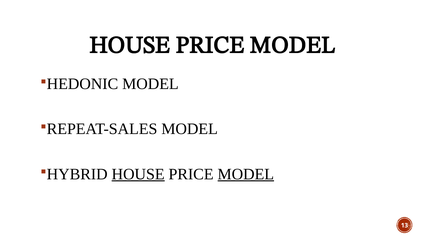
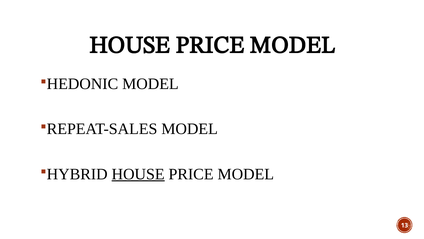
MODEL underline: present -> none (246, 174)
